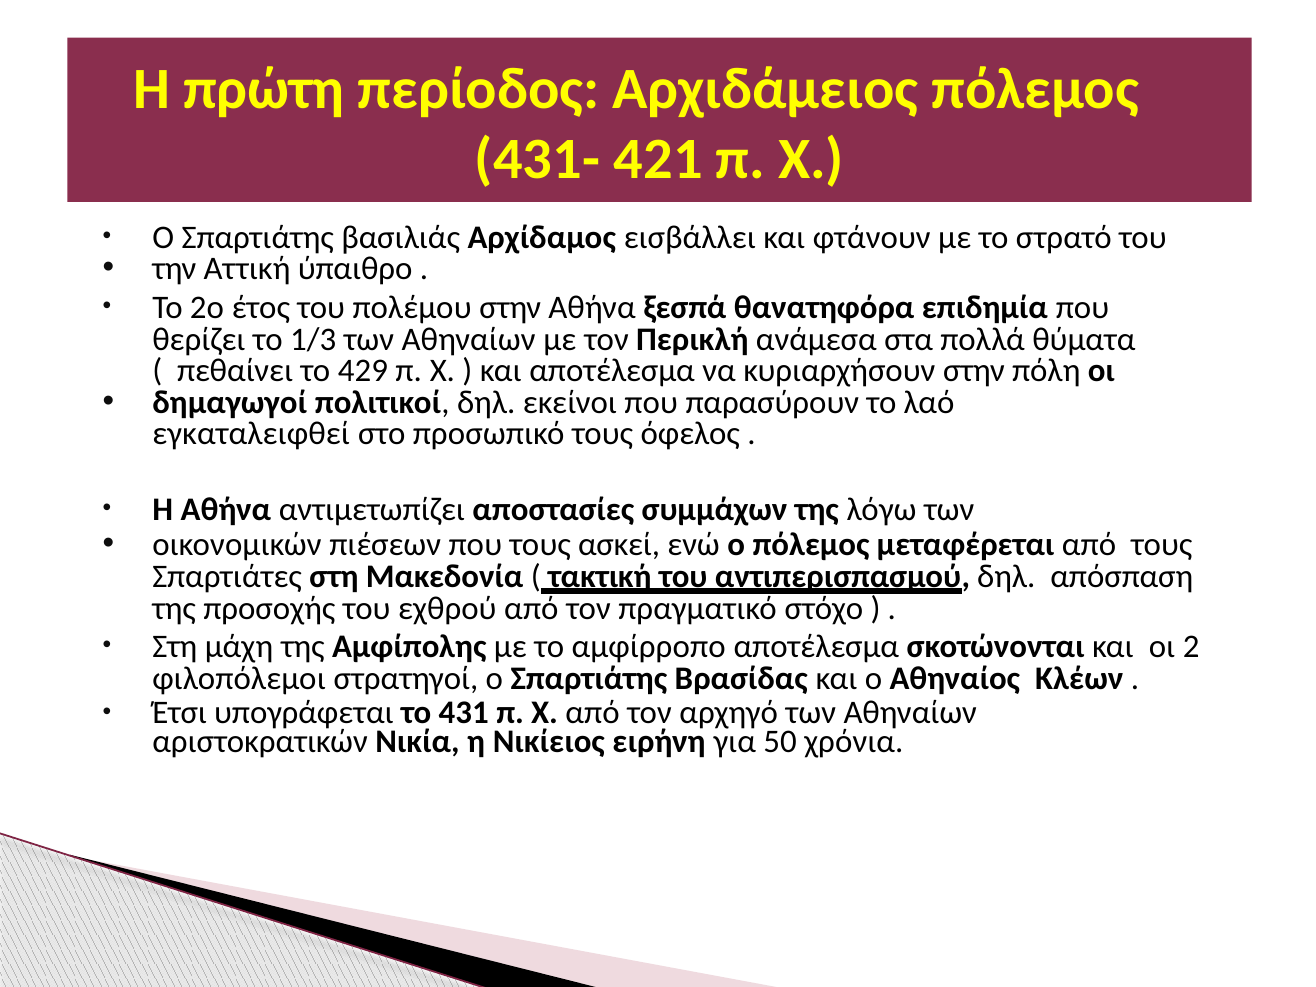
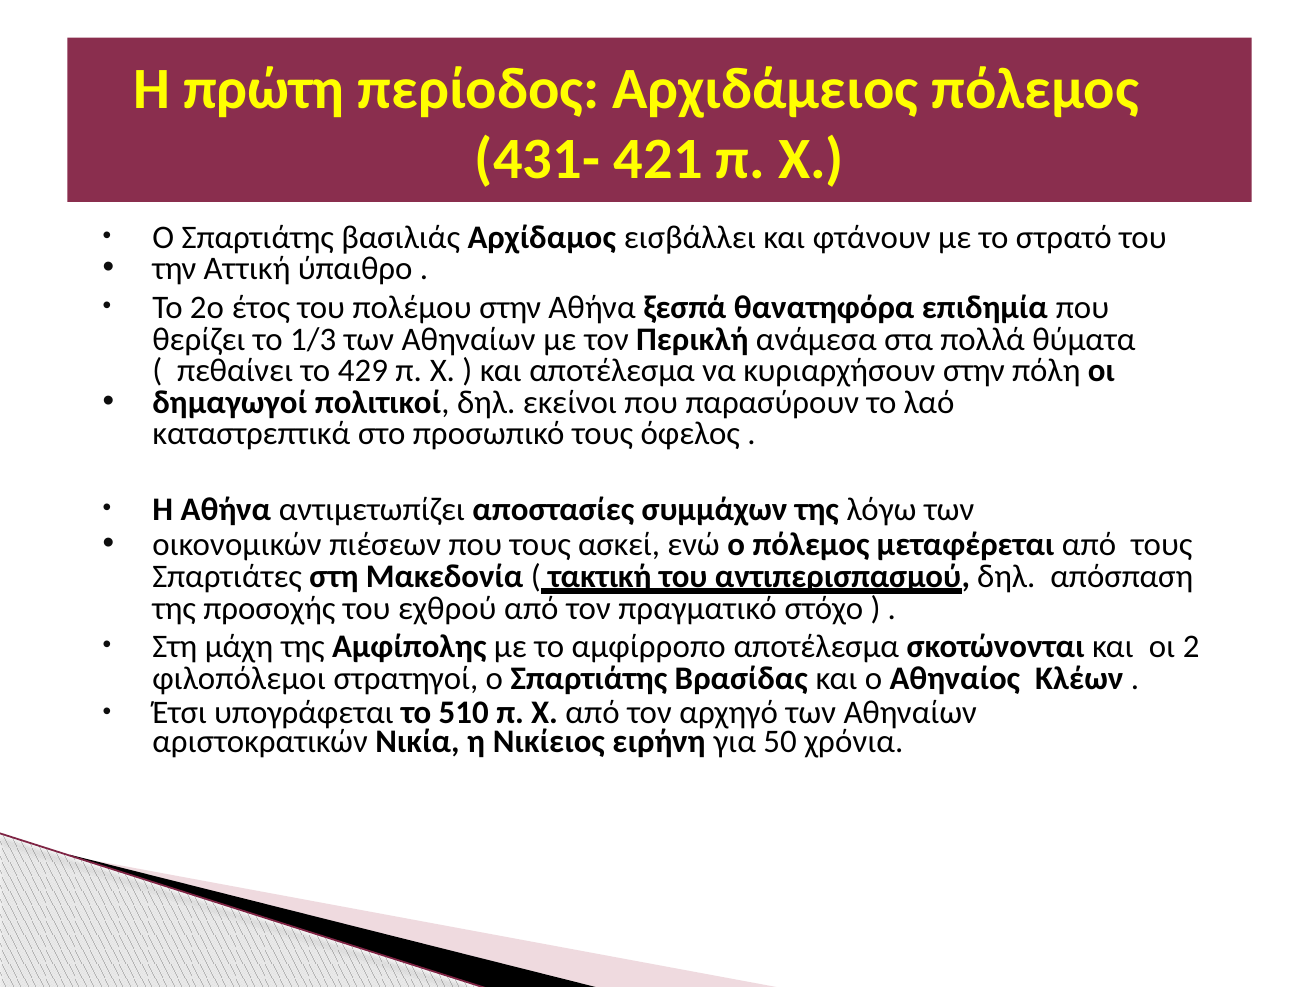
εγκαταλειφθεί: εγκαταλειφθεί -> καταστρεπτικά (251, 434)
431: 431 -> 510 (464, 713)
